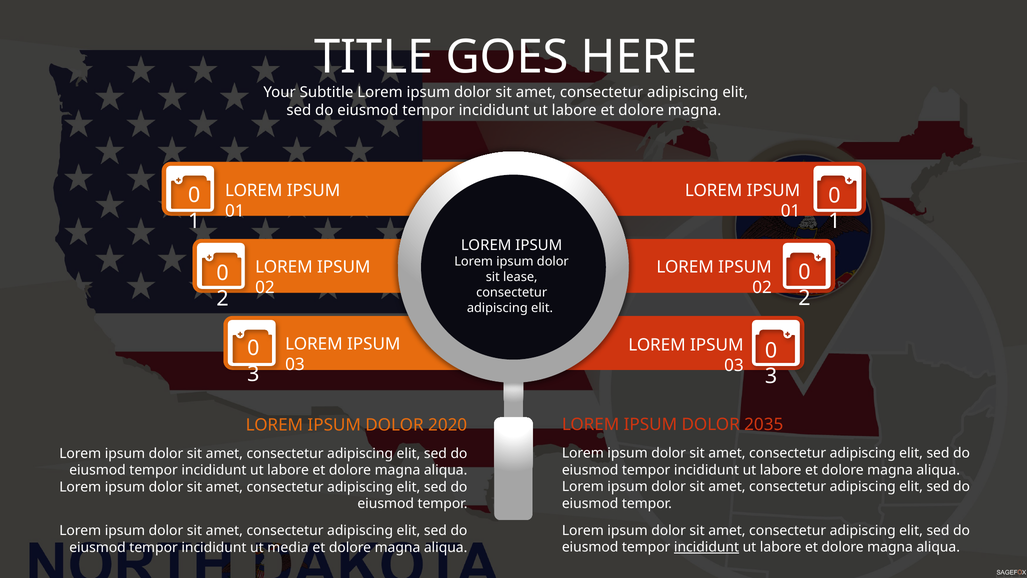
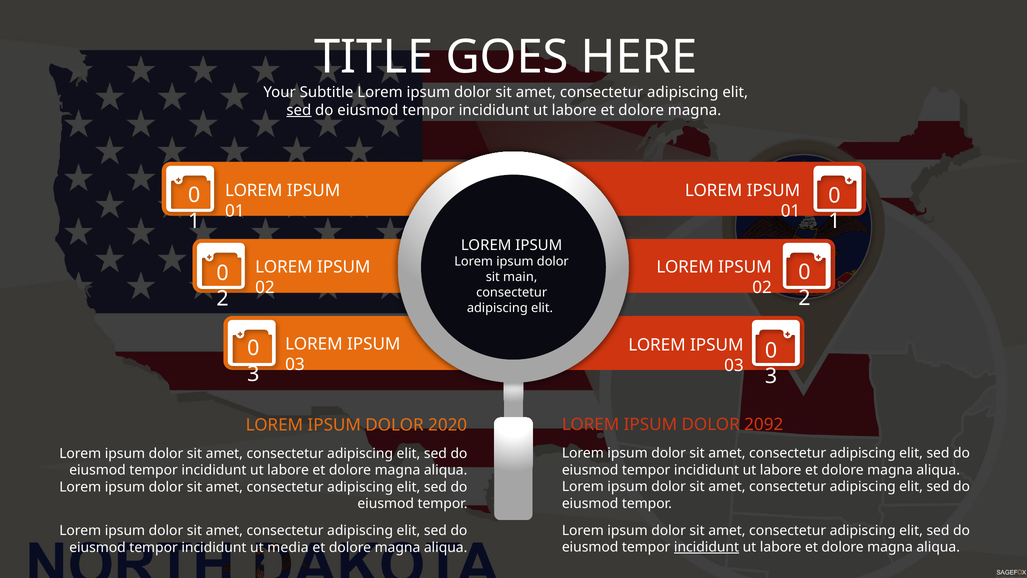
sed underline: none -> present (299, 110)
lease: lease -> main (520, 277)
2035: 2035 -> 2092 (764, 424)
